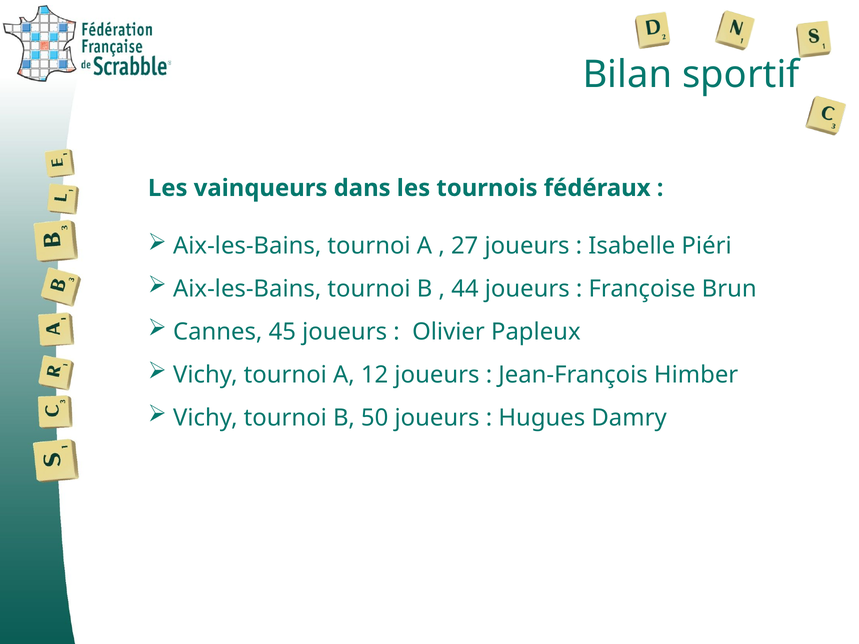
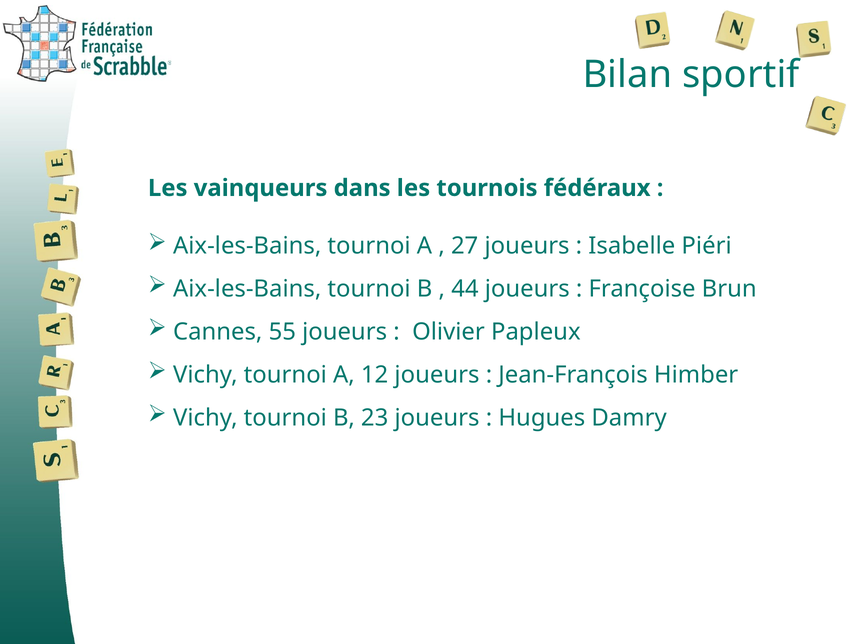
45: 45 -> 55 (282, 332)
50: 50 -> 23 (375, 418)
